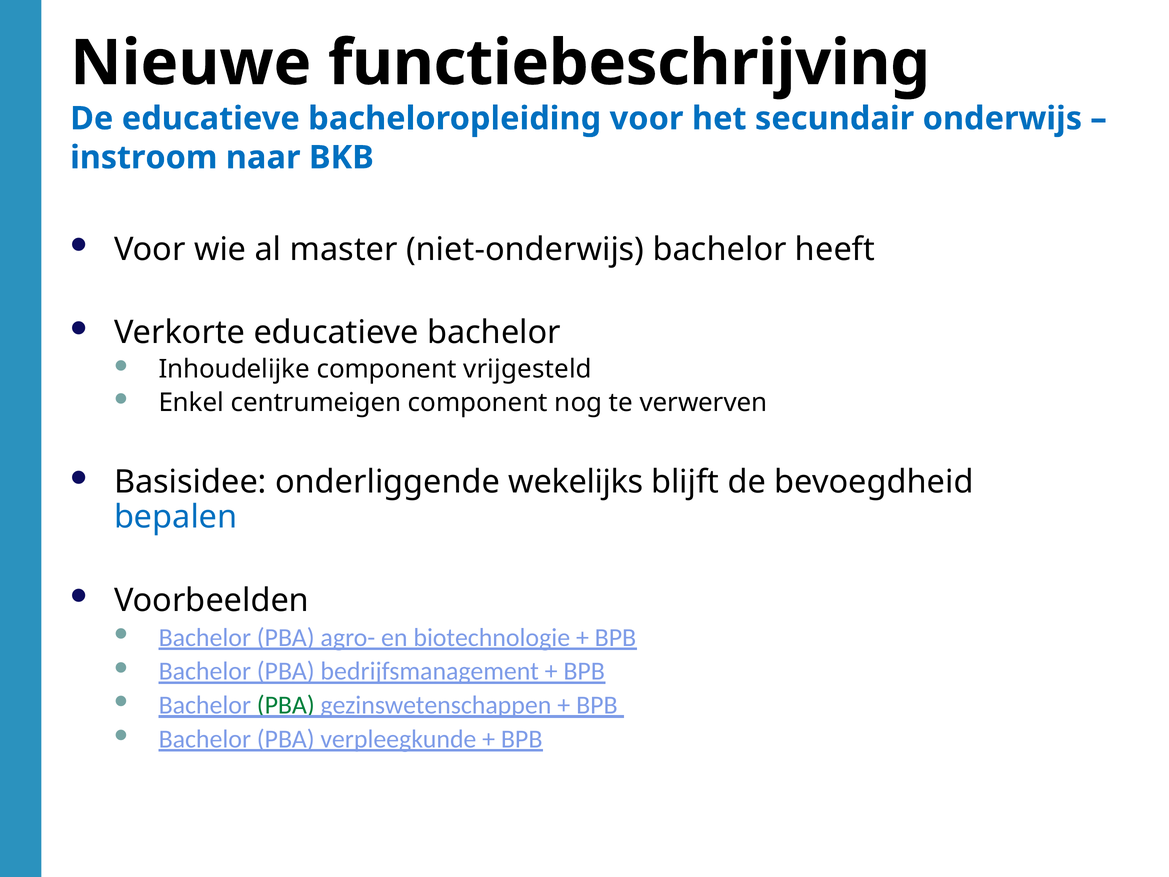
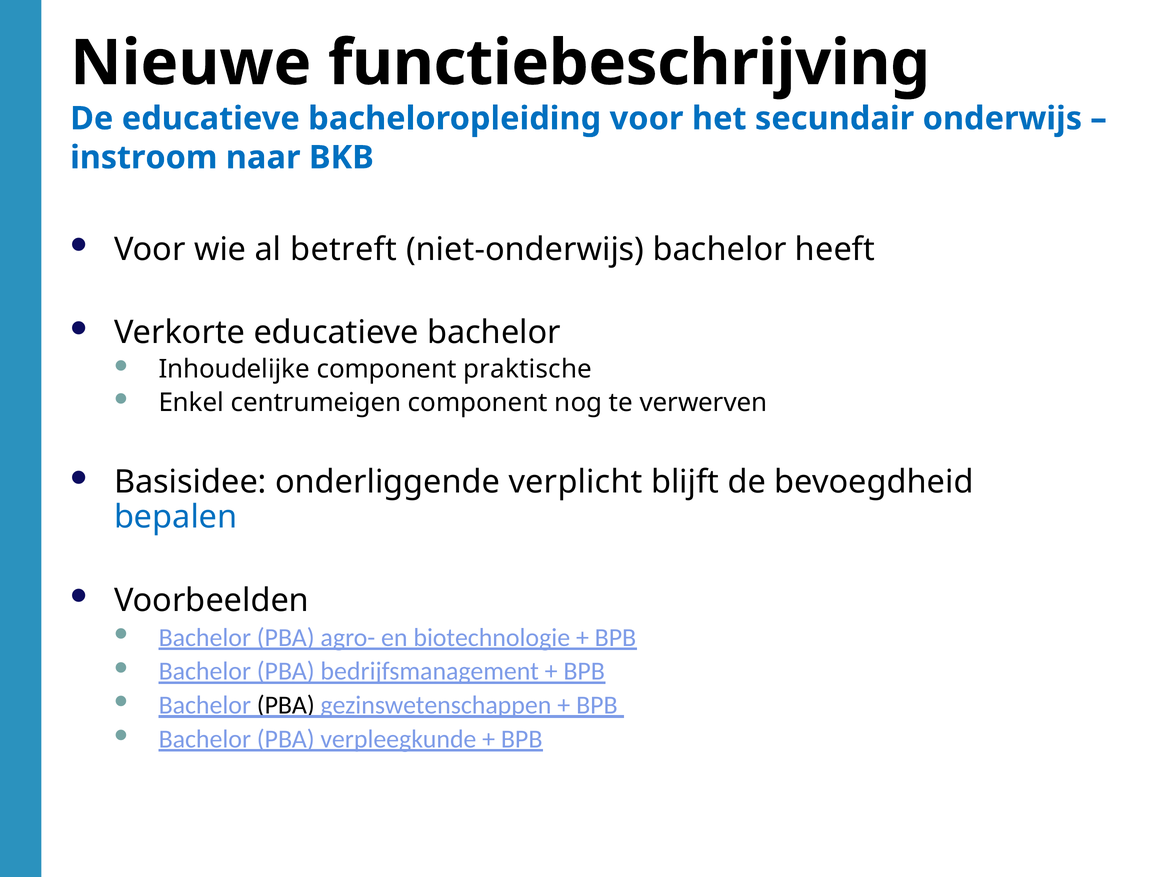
master: master -> betreft (344, 249)
vrijgesteld: vrijgesteld -> praktische (528, 369)
wekelijks: wekelijks -> verplicht (576, 482)
PBA colour: green -> black (286, 705)
